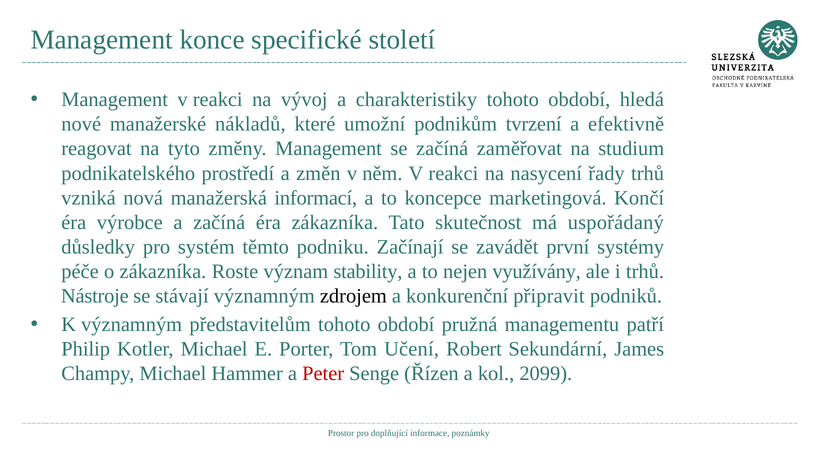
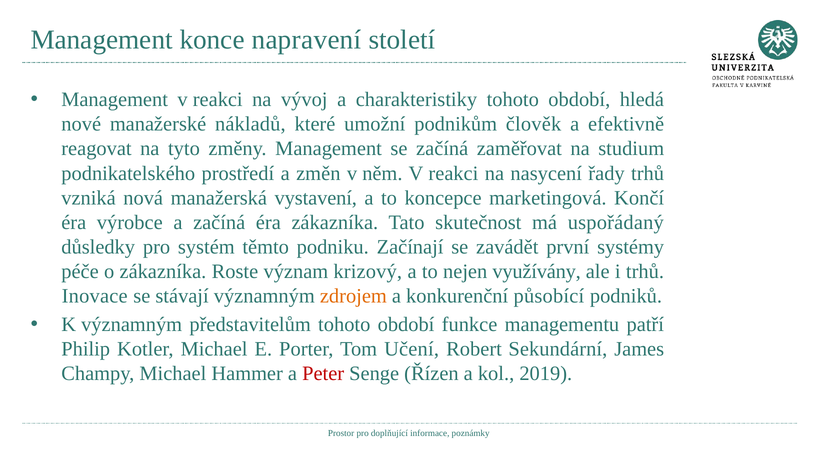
specifické: specifické -> napravení (307, 40)
tvrzení: tvrzení -> člověk (534, 124)
informací: informací -> vystavení (316, 198)
stability: stability -> krizový (368, 271)
Nástroje: Nástroje -> Inovace (95, 296)
zdrojem colour: black -> orange (353, 296)
připravit: připravit -> působící (549, 296)
pružná: pružná -> funkce (470, 325)
2099: 2099 -> 2019 (546, 374)
